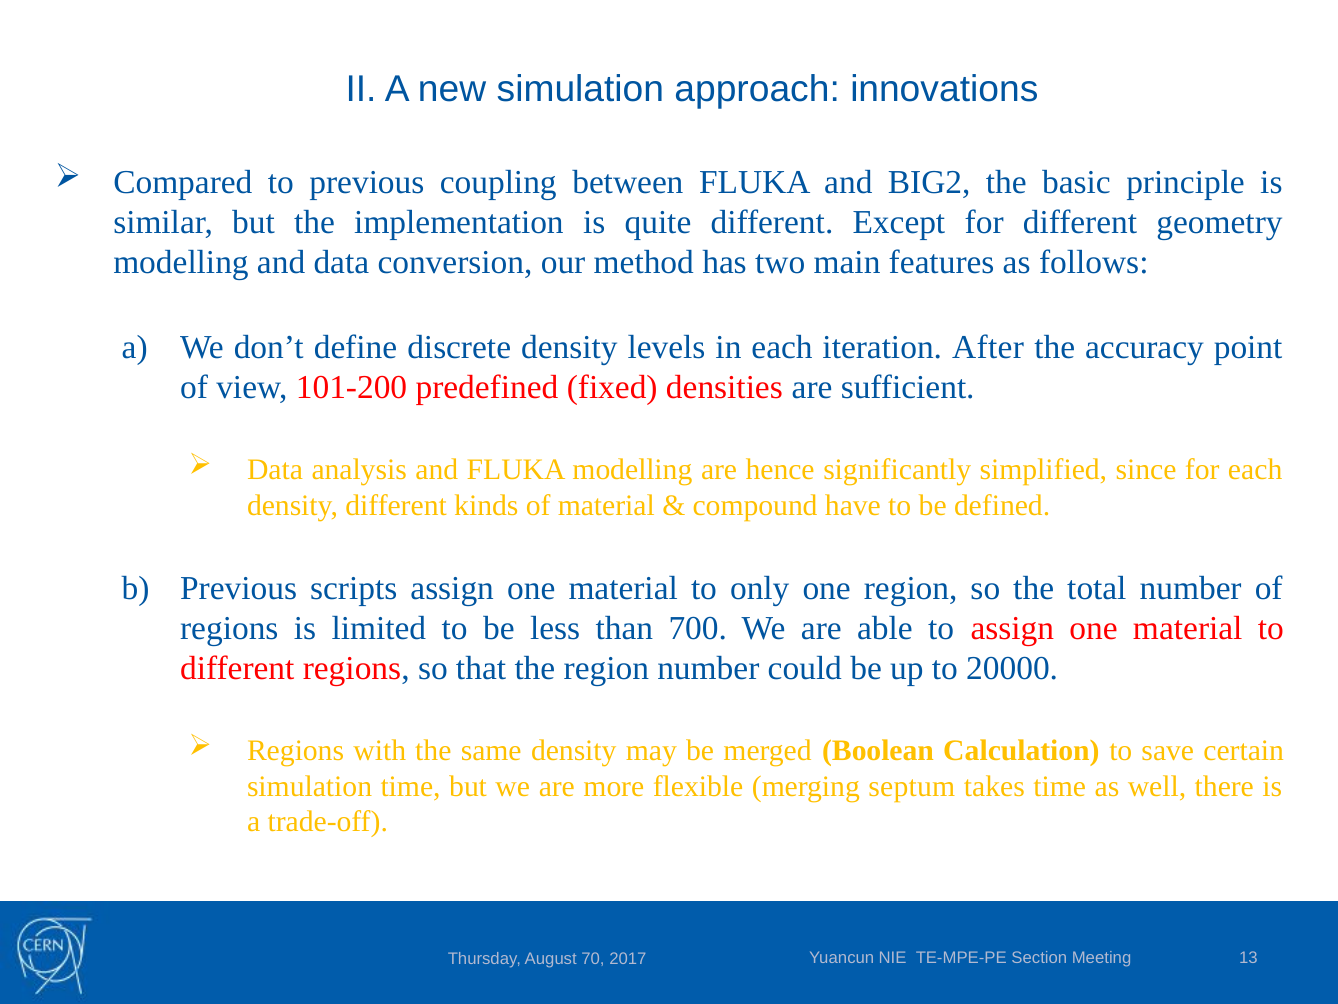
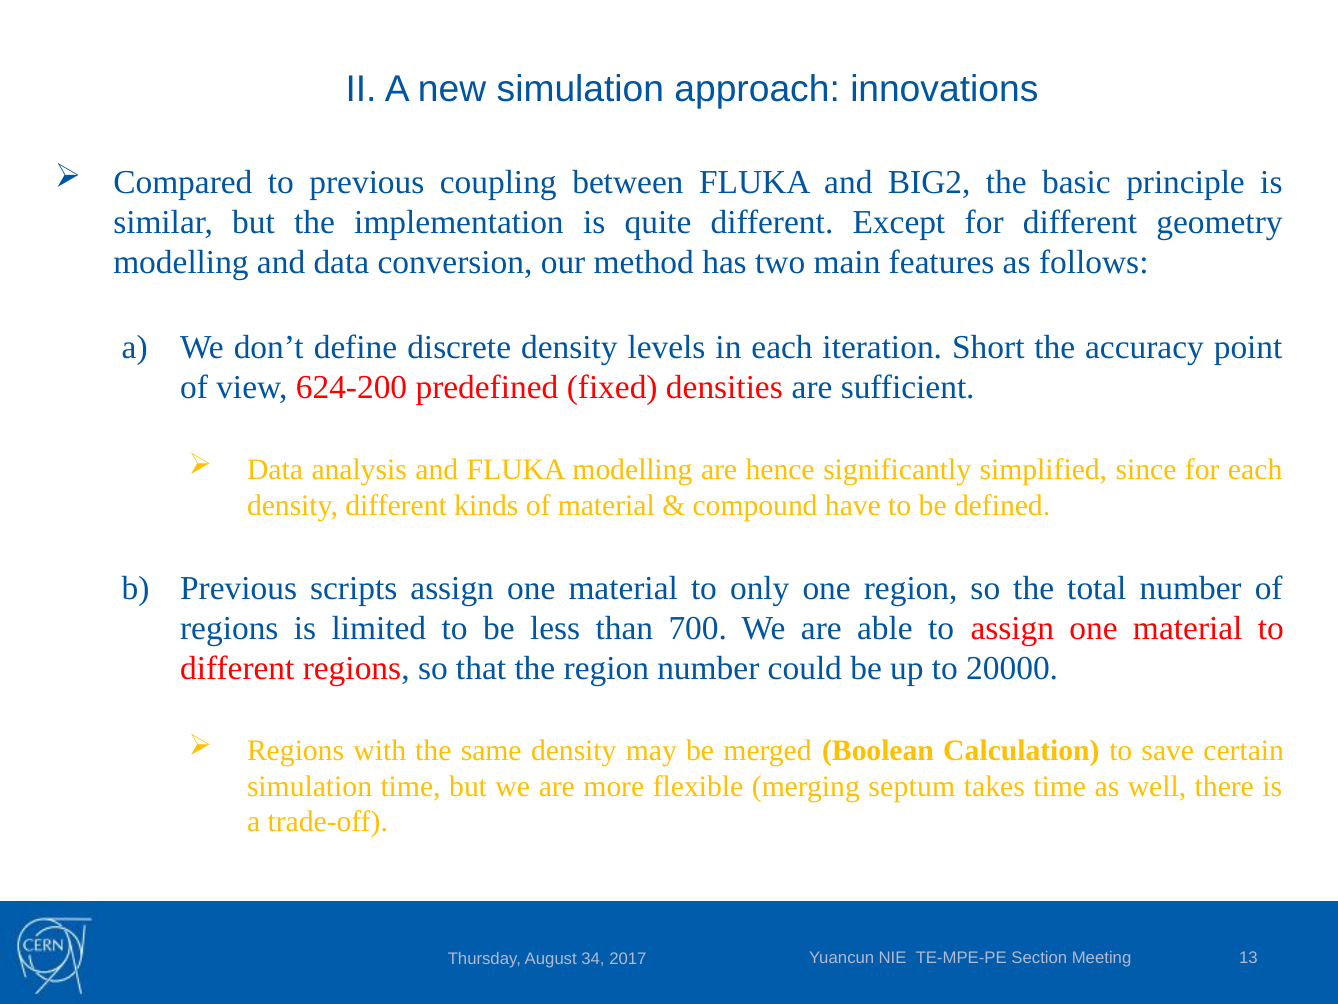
After: After -> Short (988, 347)
101-200: 101-200 -> 624-200 (352, 387)
70: 70 -> 34 (593, 959)
